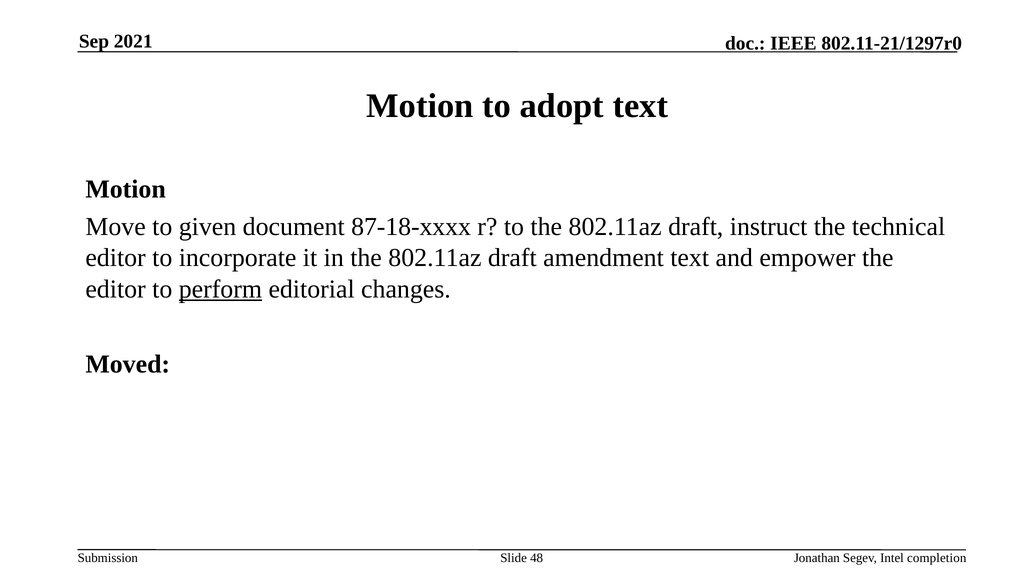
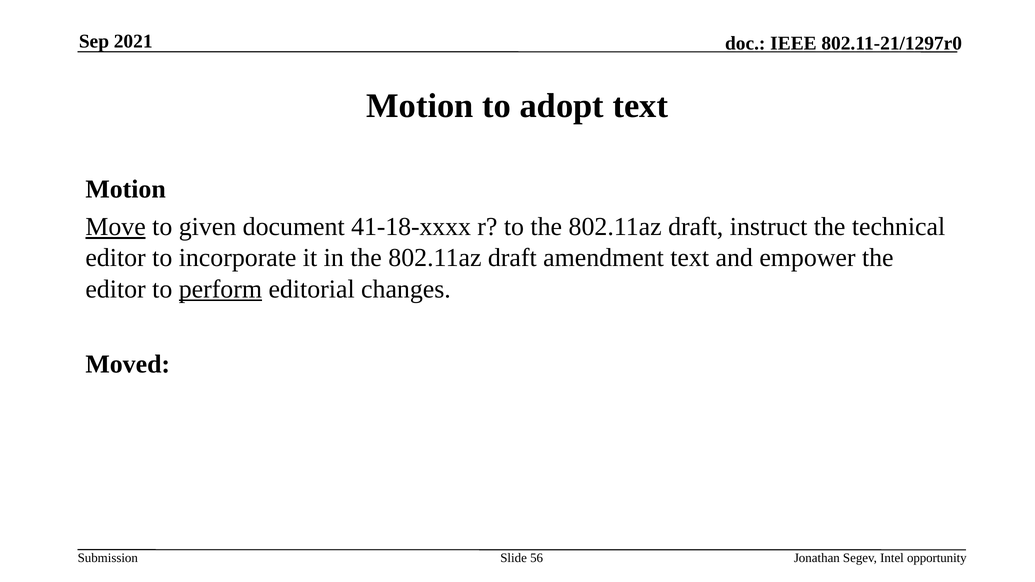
Move underline: none -> present (116, 227)
87-18-xxxx: 87-18-xxxx -> 41-18-xxxx (411, 227)
48: 48 -> 56 (537, 558)
completion: completion -> opportunity (937, 558)
